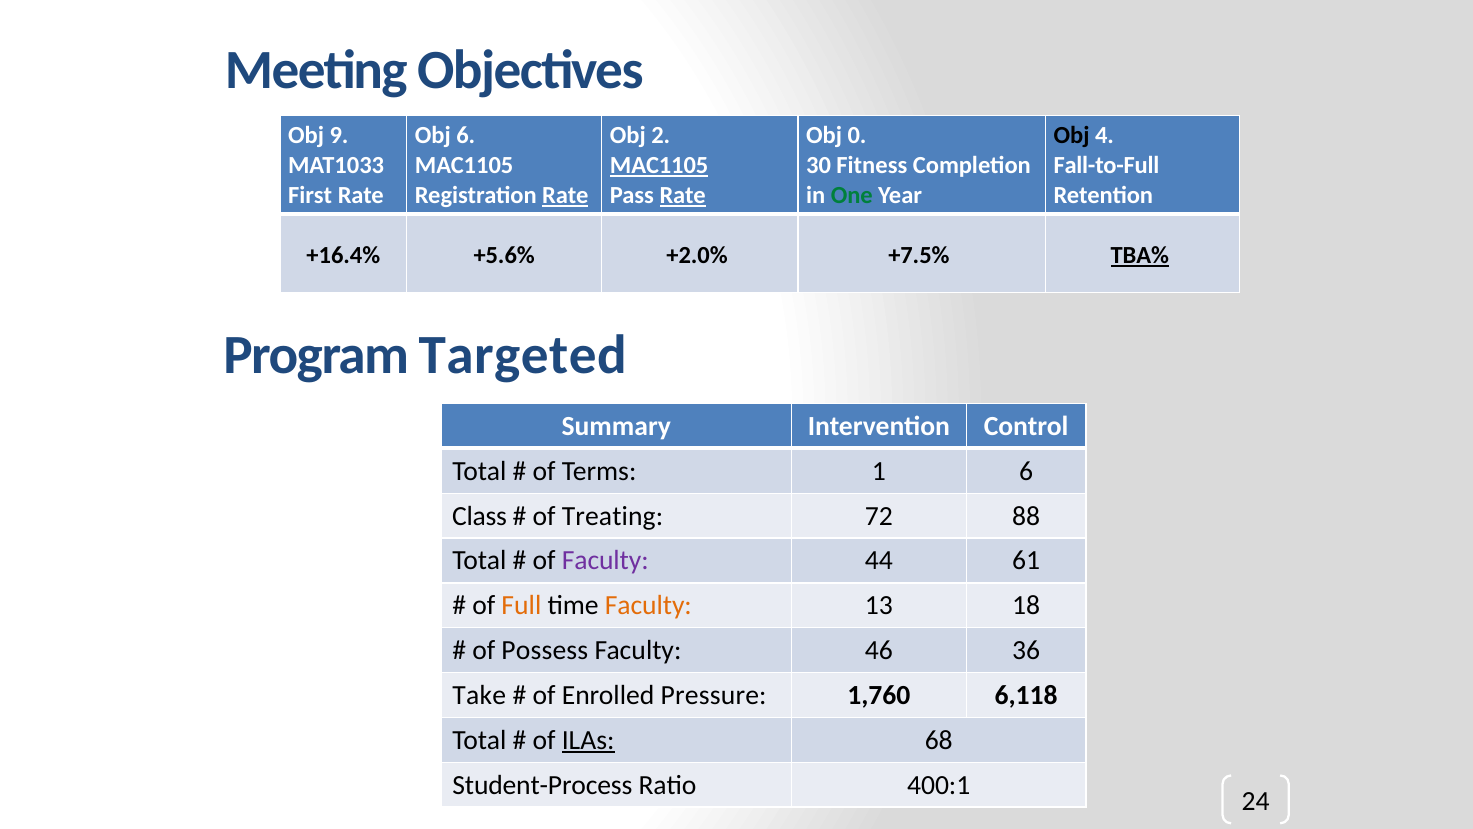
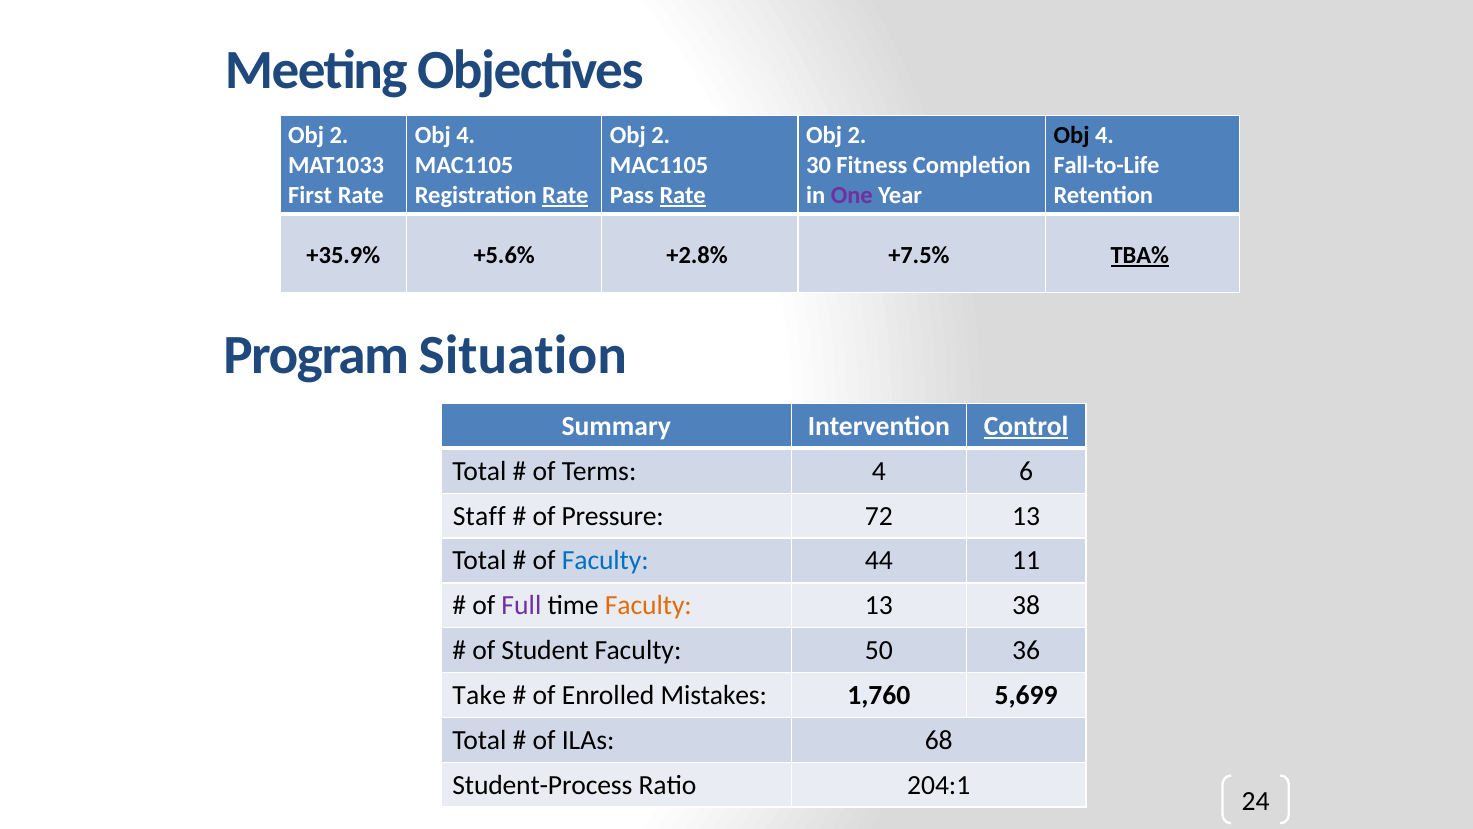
9: 9 -> 2 (339, 135)
6: 6 -> 4 (466, 135)
0: 0 -> 2 (857, 135)
MAC1105 underline: present -> none (659, 165)
Fall-to-Full: Fall-to-Full -> Fall-to-Life (1106, 165)
One colour: green -> purple (852, 195)
+16.4%: +16.4% -> +35.9% (343, 255)
+2.0%: +2.0% -> +2.8% (697, 255)
Targeted: Targeted -> Situation (523, 355)
Control underline: none -> present (1026, 426)
Terms 1: 1 -> 4 (879, 471)
Class: Class -> Staff (479, 516)
Treating: Treating -> Pressure (613, 516)
72 88: 88 -> 13 (1026, 516)
Faculty colour: purple -> blue (605, 560)
61: 61 -> 11 (1026, 560)
Full colour: orange -> purple (521, 605)
18: 18 -> 38 (1026, 605)
Possess: Possess -> Student (545, 650)
46: 46 -> 50 (879, 650)
Pressure: Pressure -> Mistakes (714, 695)
6,118: 6,118 -> 5,699 (1026, 695)
ILAs underline: present -> none (588, 740)
400:1: 400:1 -> 204:1 (939, 784)
